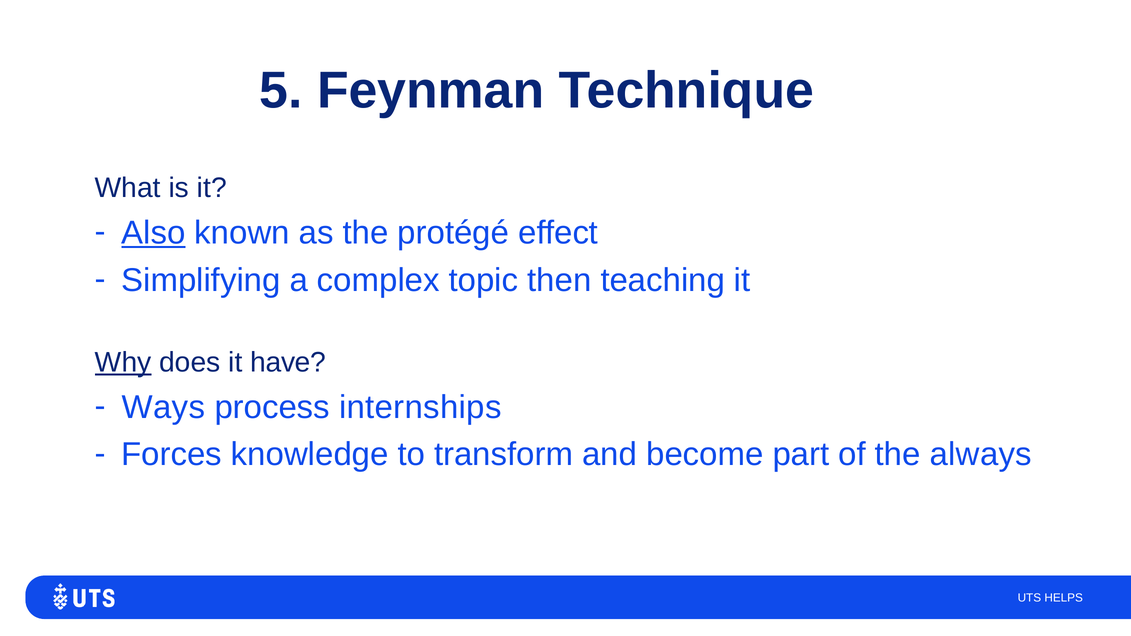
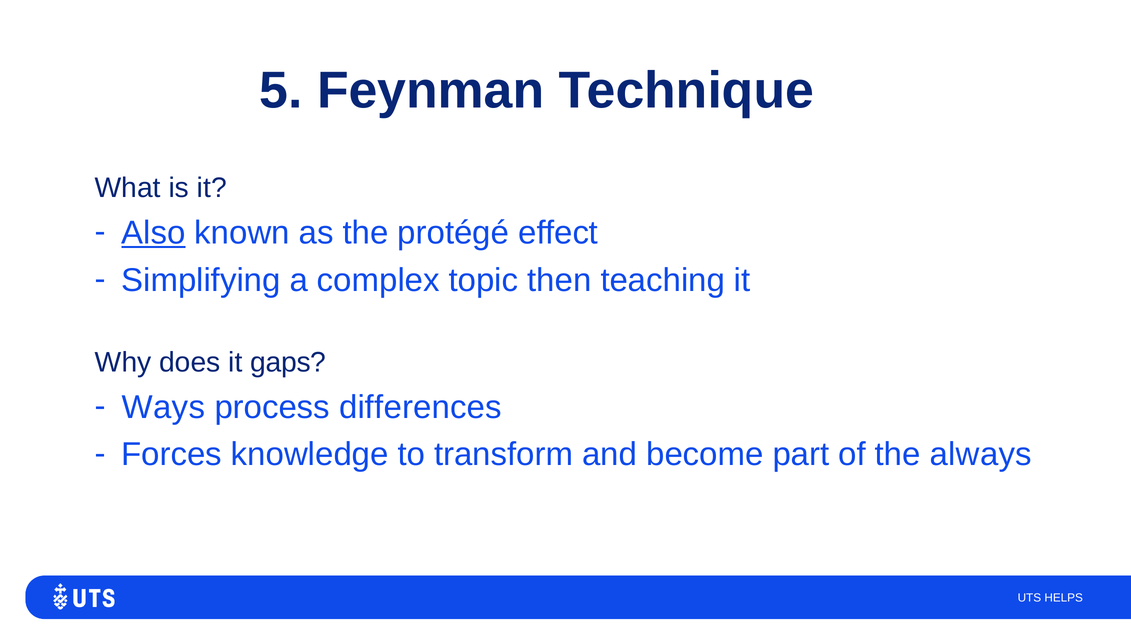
Why underline: present -> none (123, 362)
have: have -> gaps (288, 362)
internships: internships -> differences (420, 407)
